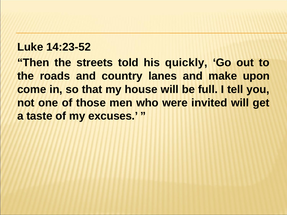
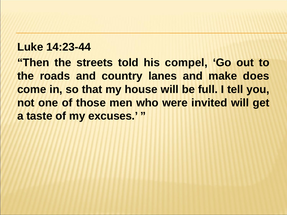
14:23-52: 14:23-52 -> 14:23-44 (69, 47)
quickly: quickly -> compel (186, 63)
upon: upon -> does (256, 76)
